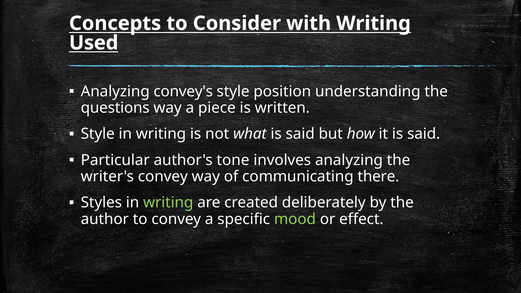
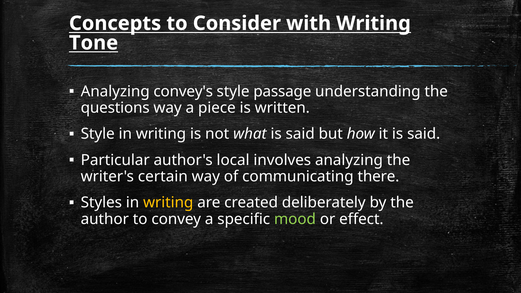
Used: Used -> Tone (94, 43)
position: position -> passage (282, 91)
tone: tone -> local (233, 160)
writer's convey: convey -> certain (163, 177)
writing colour: light green -> yellow (168, 203)
